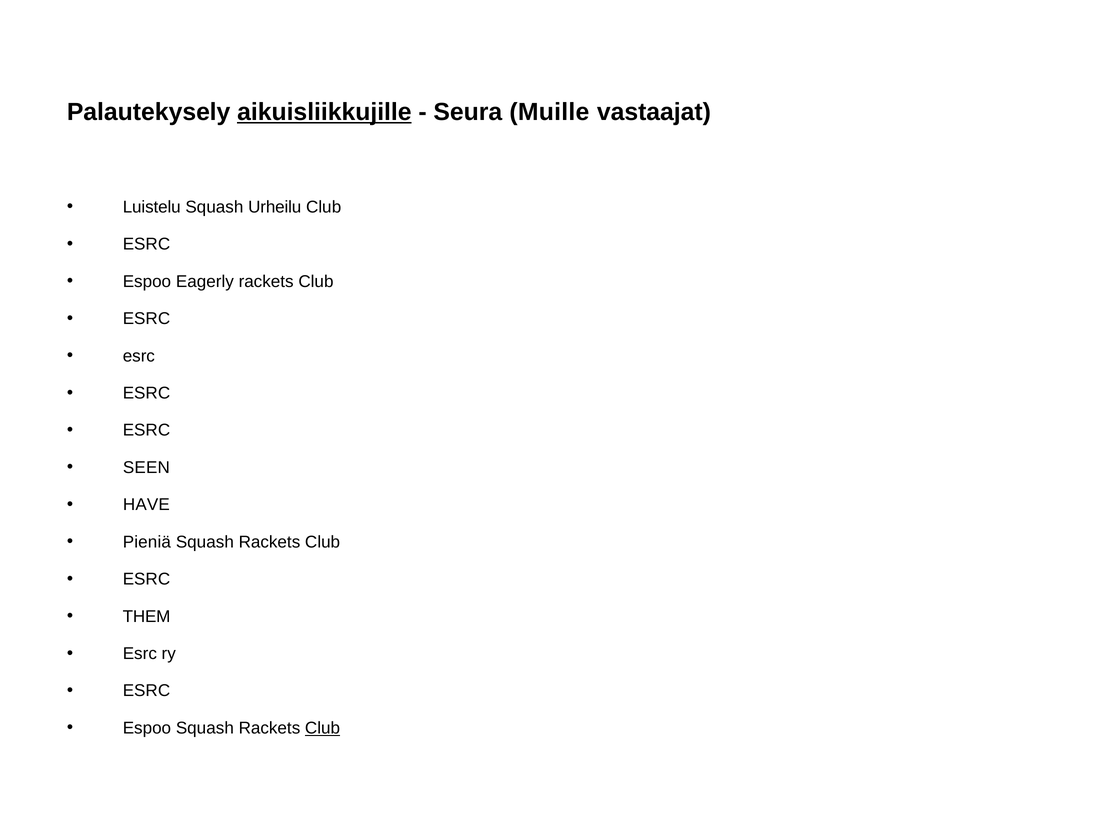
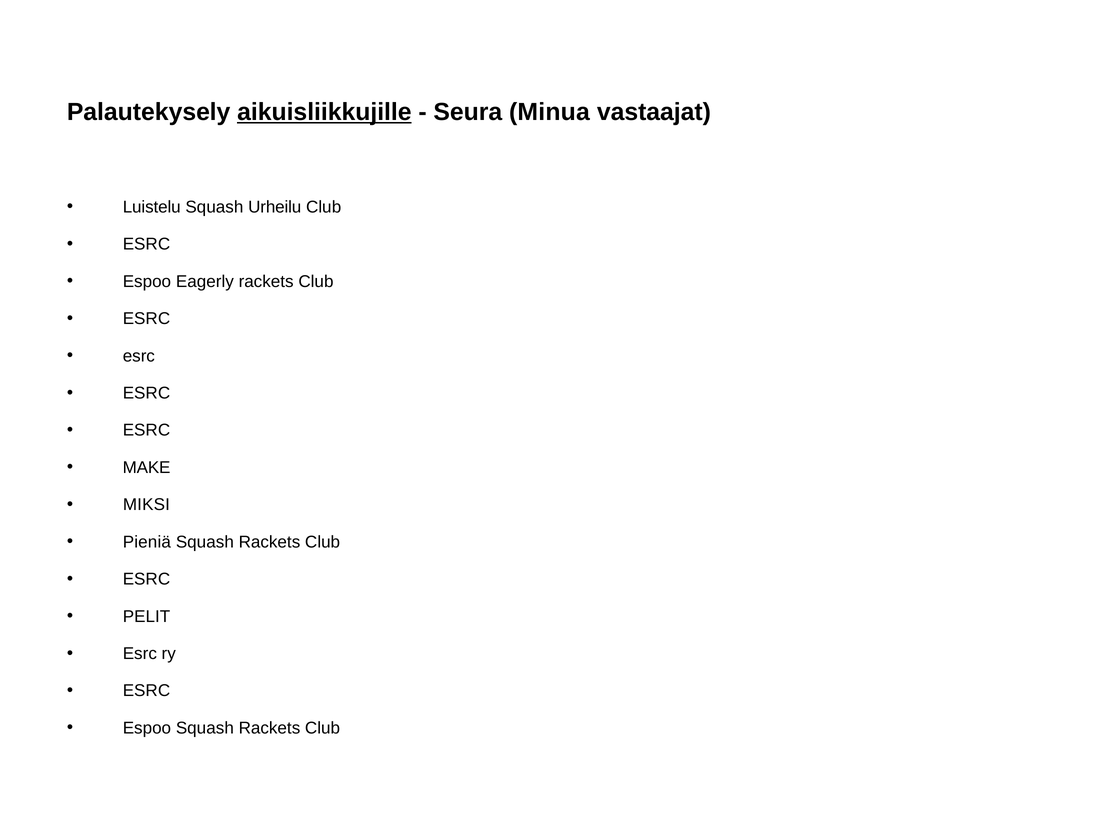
Muille: Muille -> Minua (549, 112)
SEEN: SEEN -> MAKE (147, 468)
HAVE: HAVE -> MIKSI (146, 505)
THEM: THEM -> PELIT (146, 616)
Club underline: present -> none (323, 728)
